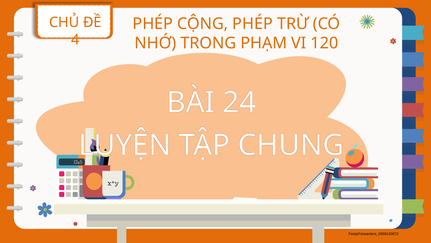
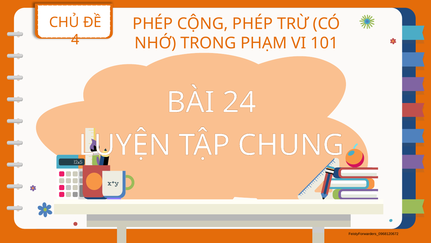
120: 120 -> 101 (324, 43)
